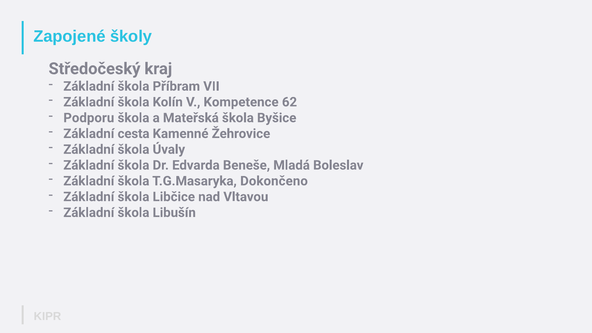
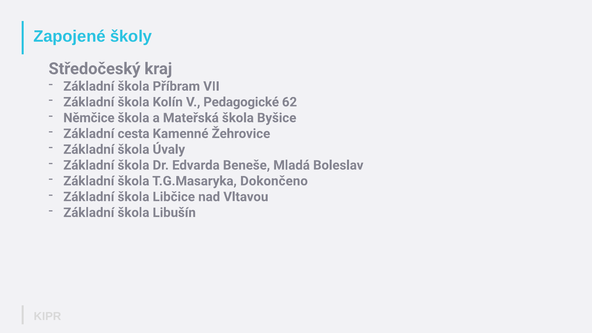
Kompetence: Kompetence -> Pedagogické (241, 102)
Podporu: Podporu -> Němčice (89, 118)
